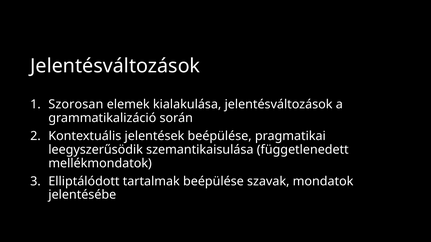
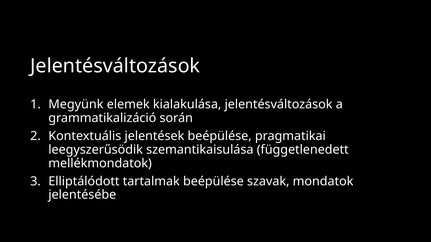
Szorosan: Szorosan -> Megyünk (76, 105)
